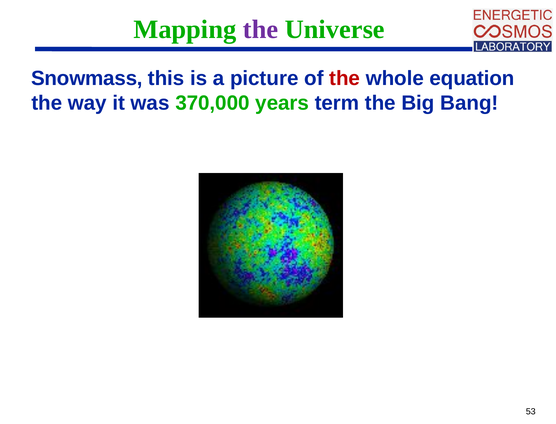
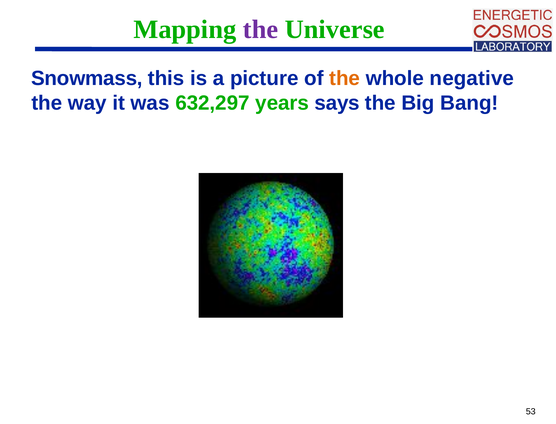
the colour: red -> orange (345, 78)
equation: equation -> negative (472, 78)
370,000: 370,000 -> 632,297 (212, 103)
term: term -> says (337, 103)
